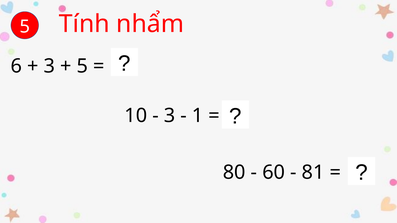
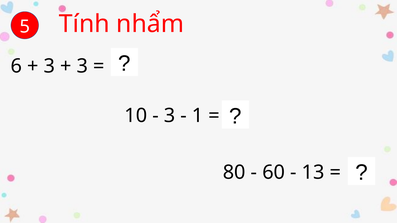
5: 5 -> 3 (82, 66)
81: 81 -> 13 (313, 173)
